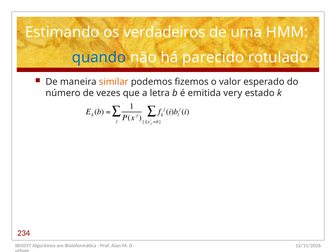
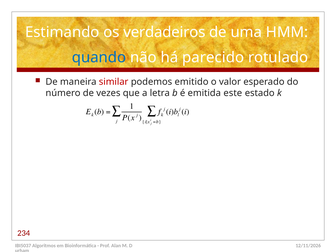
similar colour: orange -> red (114, 82)
fizemos: fizemos -> emitido (192, 82)
very: very -> este (233, 93)
